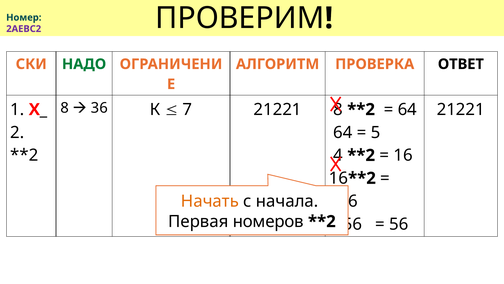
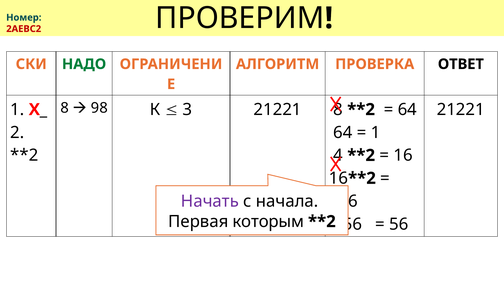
2AEBC2 colour: purple -> red (24, 29)
36: 36 -> 98 (99, 108)
7: 7 -> 3 (187, 109)
5: 5 -> 1 (376, 132)
Начать colour: orange -> purple (210, 201)
номеров: номеров -> которым (268, 221)
